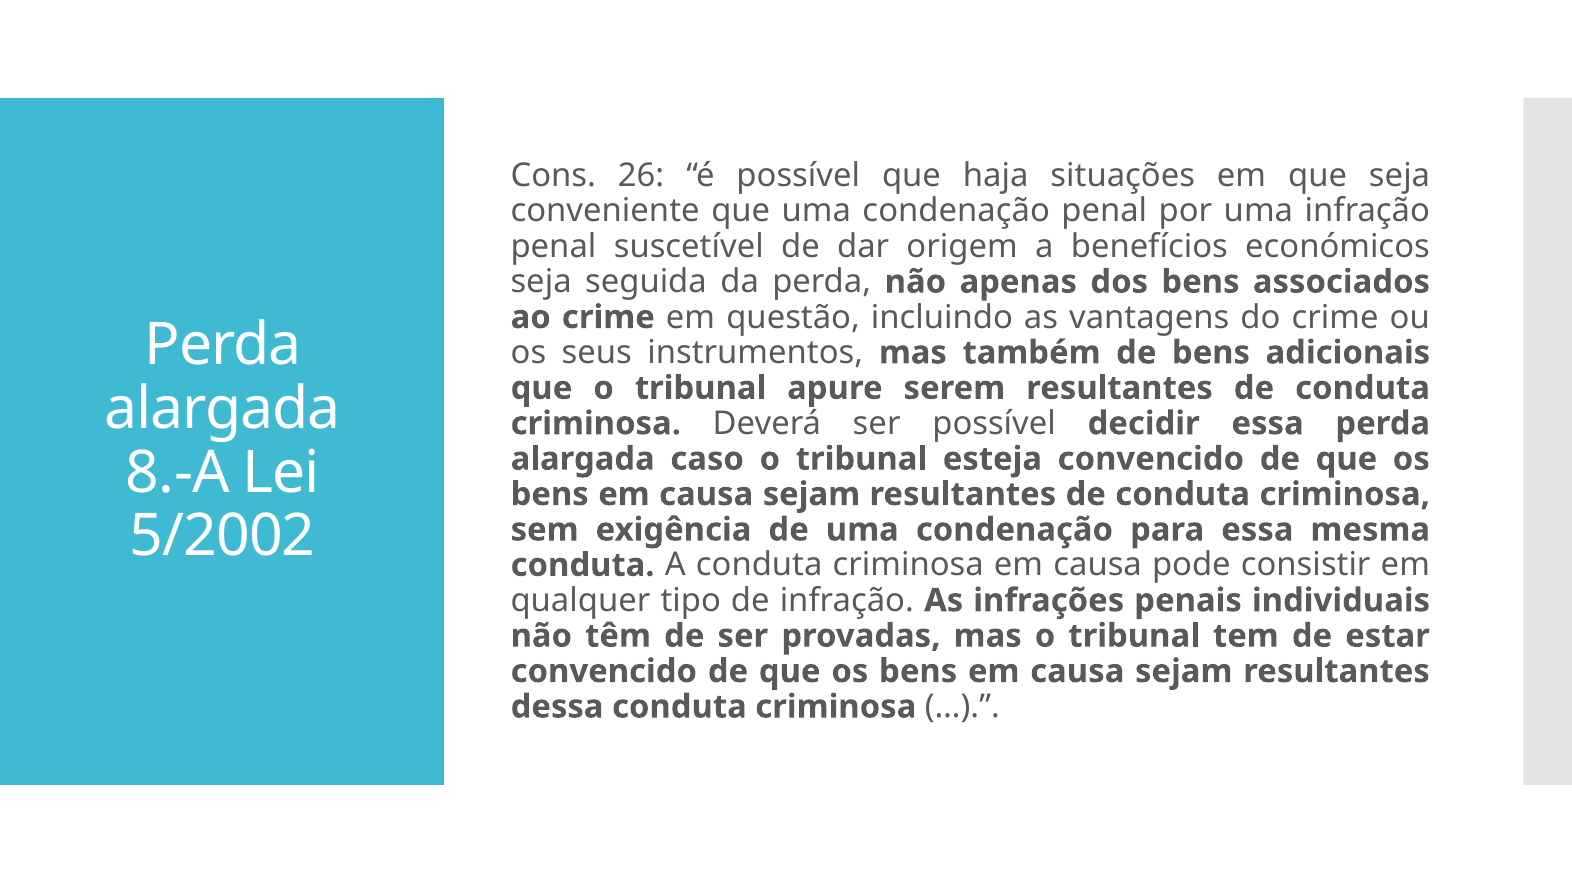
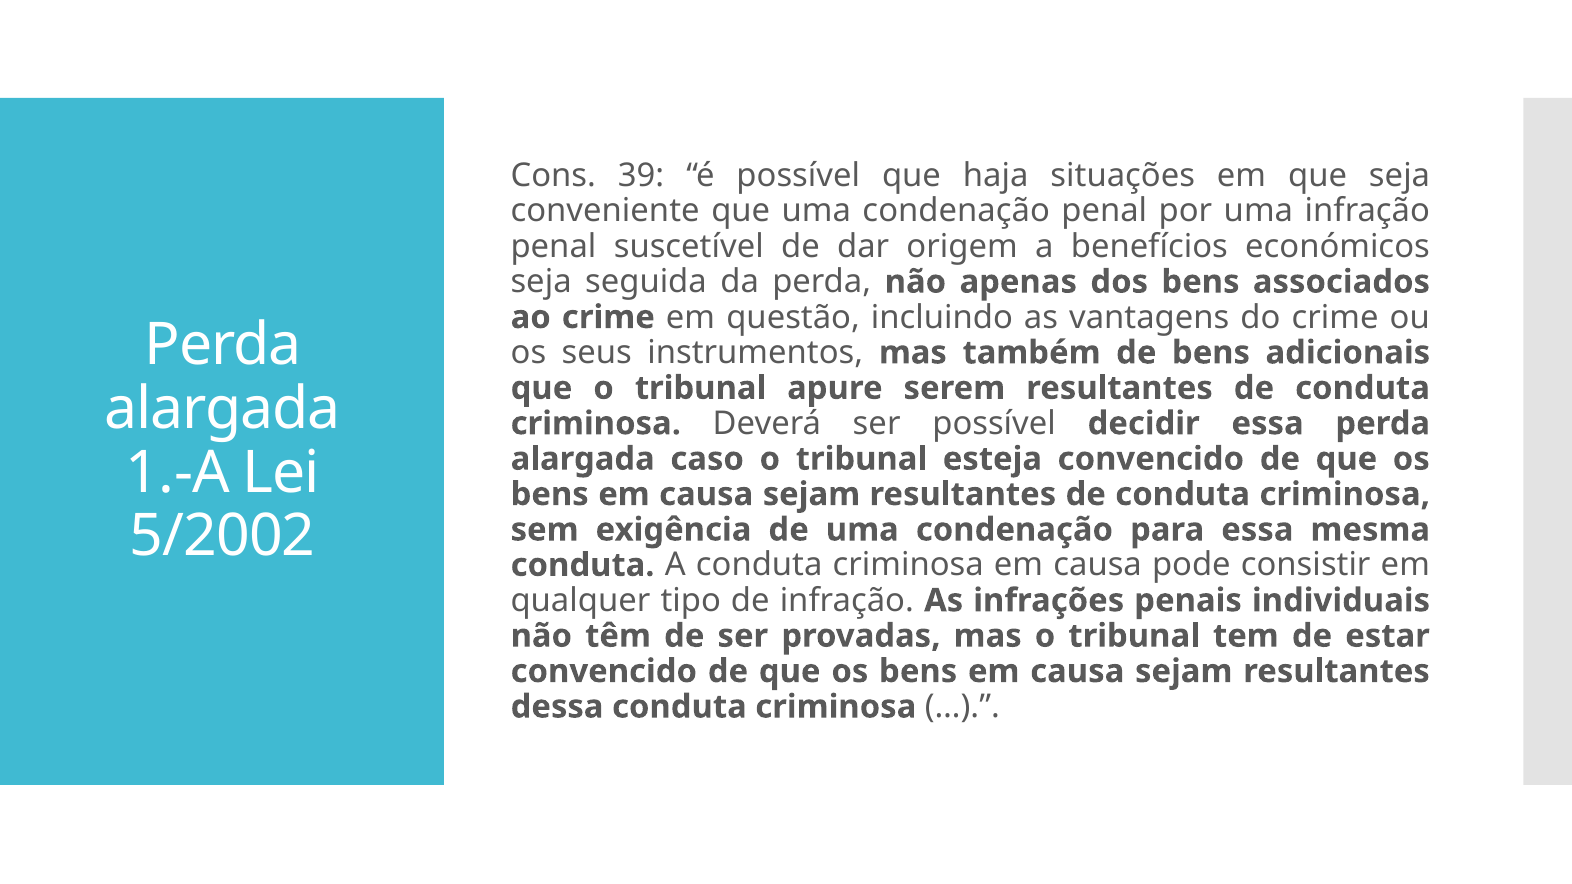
26: 26 -> 39 (641, 176)
8.-A: 8.-A -> 1.-A (178, 473)
